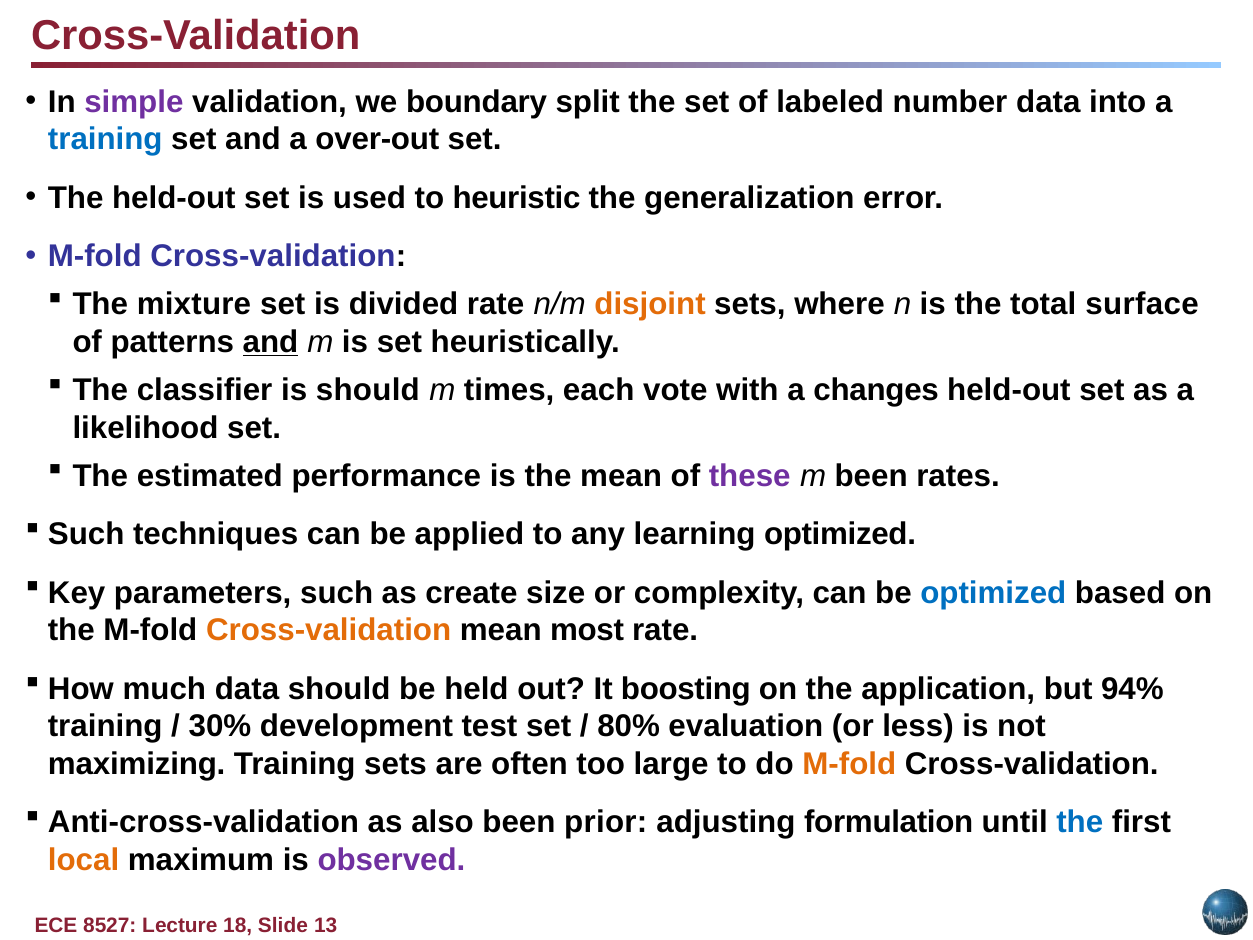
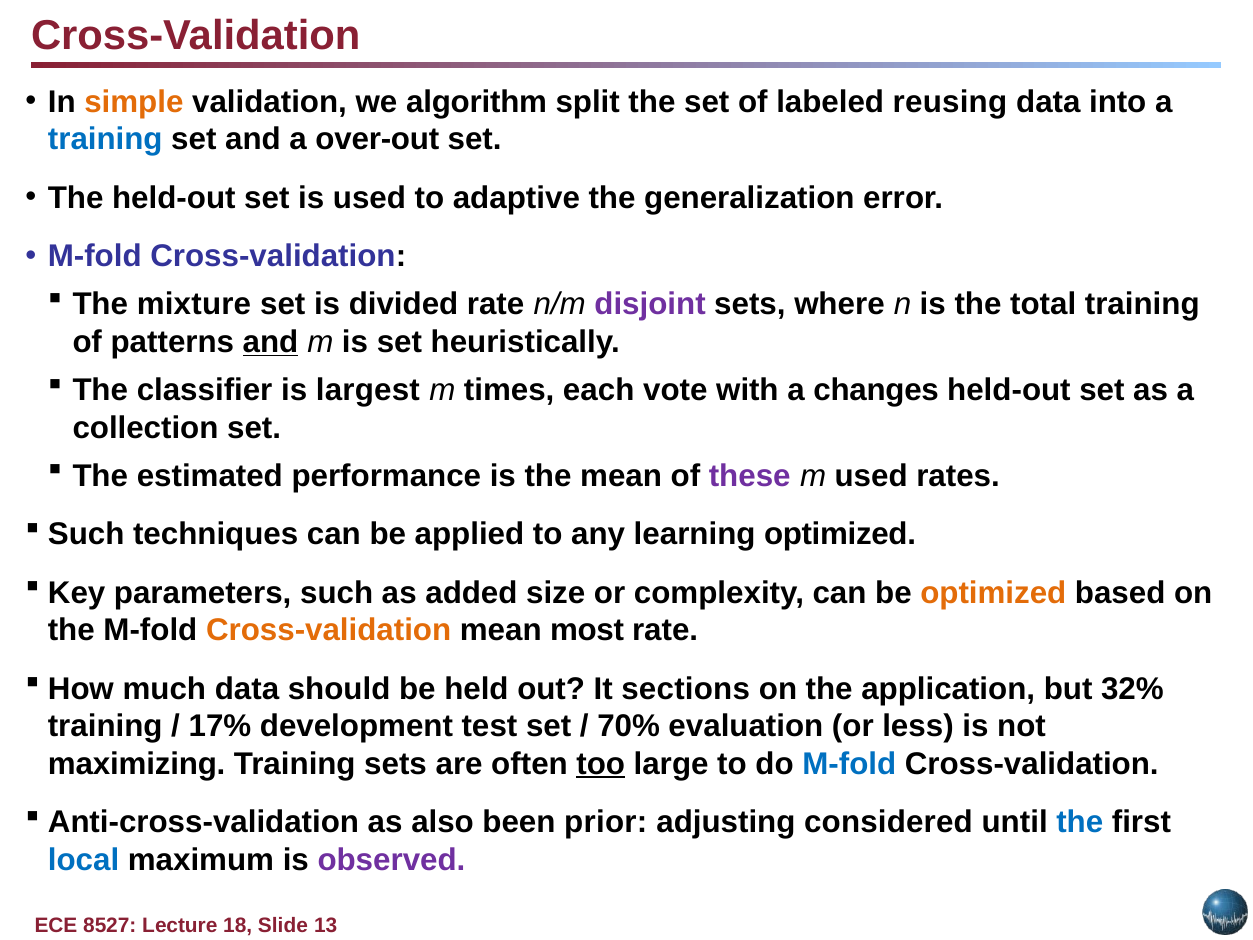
simple colour: purple -> orange (134, 102)
boundary: boundary -> algorithm (477, 102)
number: number -> reusing (950, 102)
heuristic: heuristic -> adaptive (516, 198)
disjoint colour: orange -> purple (650, 304)
total surface: surface -> training (1142, 304)
is should: should -> largest (368, 390)
likelihood: likelihood -> collection (145, 428)
m been: been -> used (871, 476)
create: create -> added (471, 593)
optimized colour: blue -> orange (993, 593)
boosting: boosting -> sections (686, 689)
94%: 94% -> 32% (1132, 689)
30%: 30% -> 17% (220, 726)
80%: 80% -> 70% (629, 726)
too underline: none -> present (601, 764)
M-fold colour: orange -> blue (849, 764)
formulation: formulation -> considered (888, 822)
local colour: orange -> blue (84, 860)
